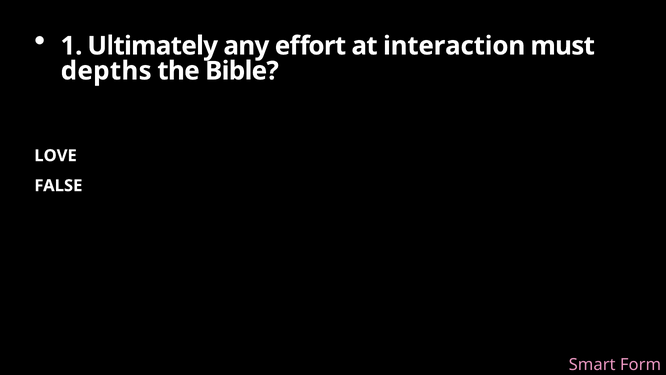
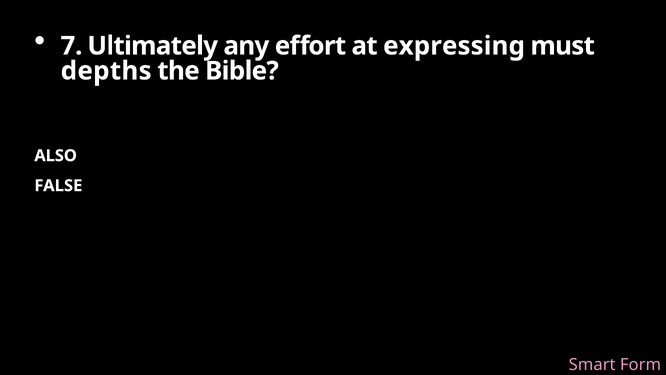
1: 1 -> 7 (71, 46)
interaction: interaction -> expressing (454, 46)
LOVE: LOVE -> ALSO (56, 156)
